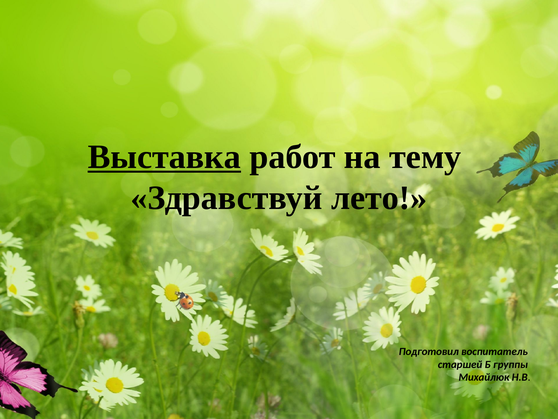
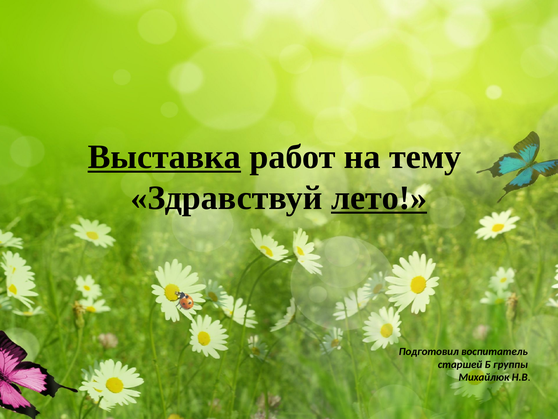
лето underline: none -> present (379, 198)
